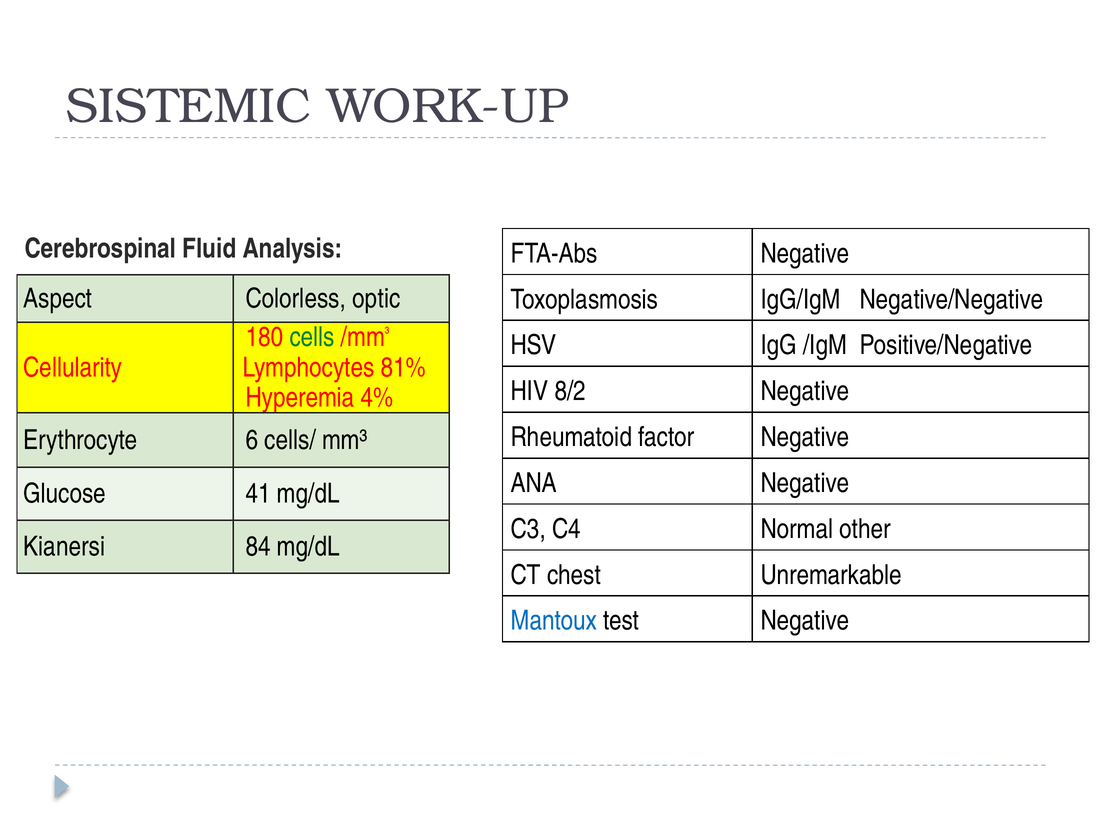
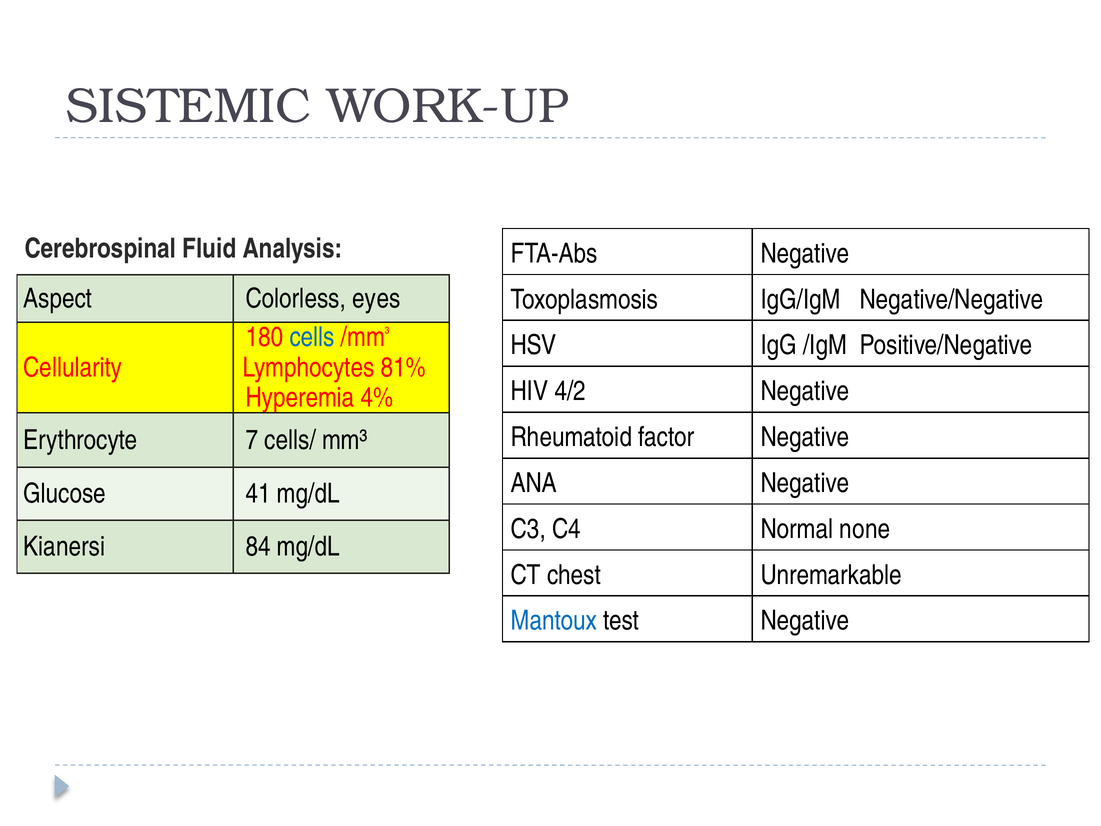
optic: optic -> eyes (376, 298)
cells colour: green -> blue (312, 337)
8/2: 8/2 -> 4/2 (570, 391)
6: 6 -> 7 (252, 440)
other: other -> none (865, 529)
